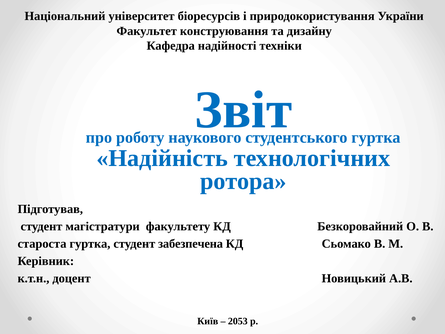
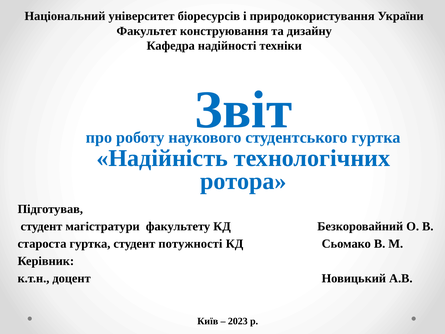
забезпечена: забезпечена -> потужності (190, 244)
2053: 2053 -> 2023 (238, 321)
